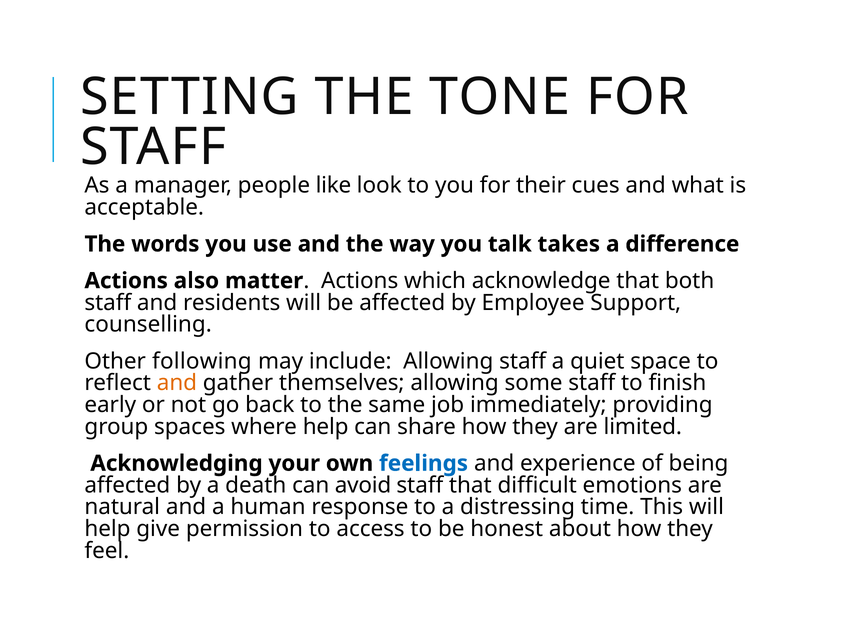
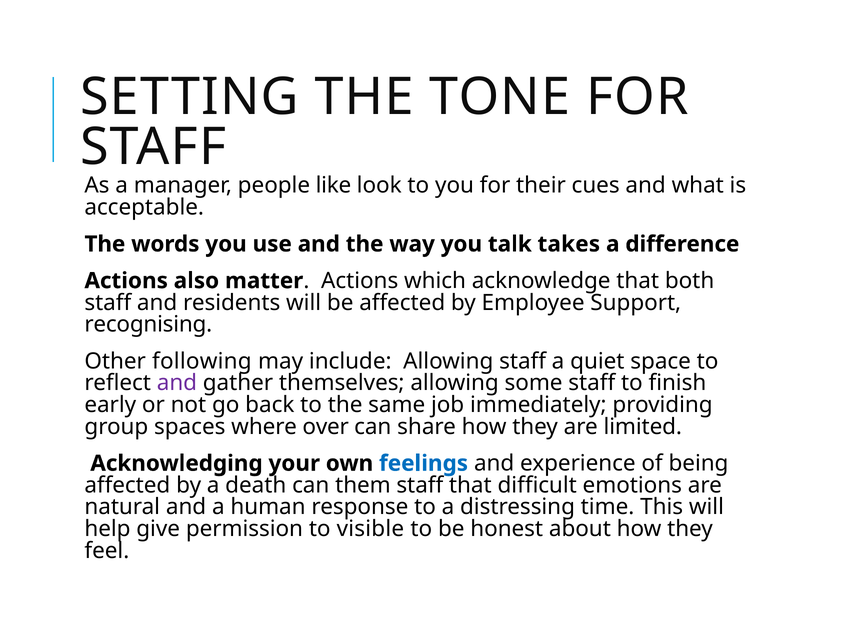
counselling: counselling -> recognising (148, 325)
and colour: orange -> purple (177, 383)
where help: help -> over (326, 427)
avoid: avoid -> them (363, 486)
access: access -> visible (370, 529)
